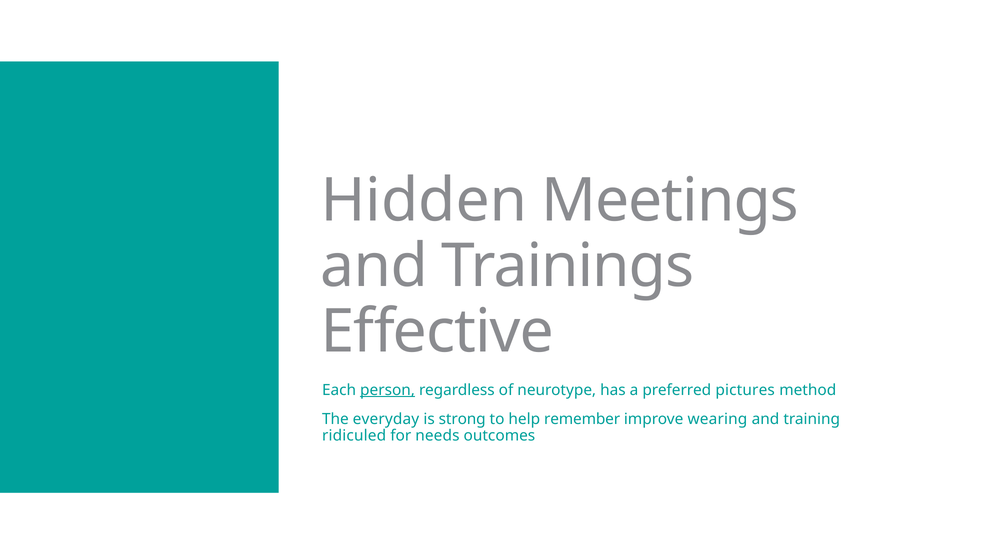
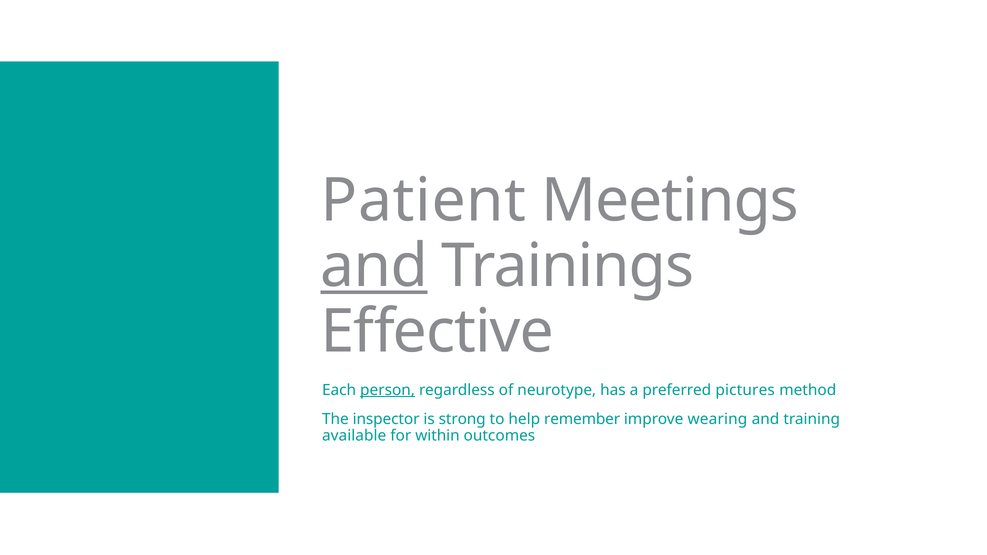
Hidden: Hidden -> Patient (424, 201)
and underline: none -> present (374, 266)
everyday: everyday -> inspector (386, 419)
ridiculed: ridiculed -> available (354, 436)
needs: needs -> within (437, 436)
